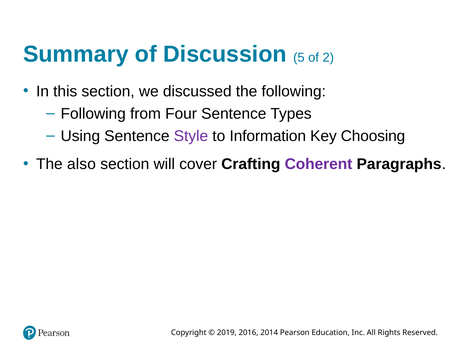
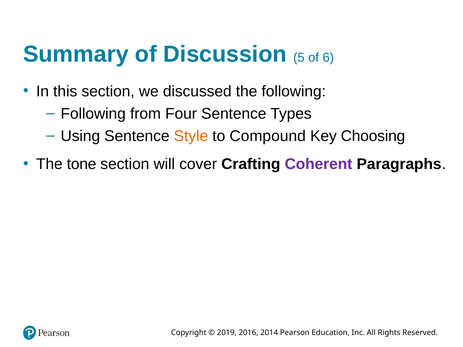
2: 2 -> 6 (328, 58)
Style colour: purple -> orange (191, 136)
Information: Information -> Compound (268, 136)
also: also -> tone (82, 164)
